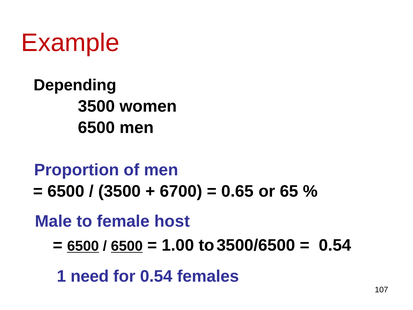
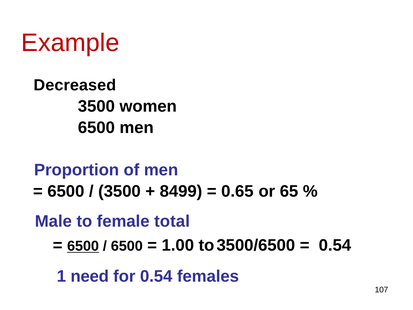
Depending: Depending -> Decreased (75, 85)
6700: 6700 -> 8499 (181, 191)
host: host -> total (172, 221)
6500 underline: present -> none (127, 246)
